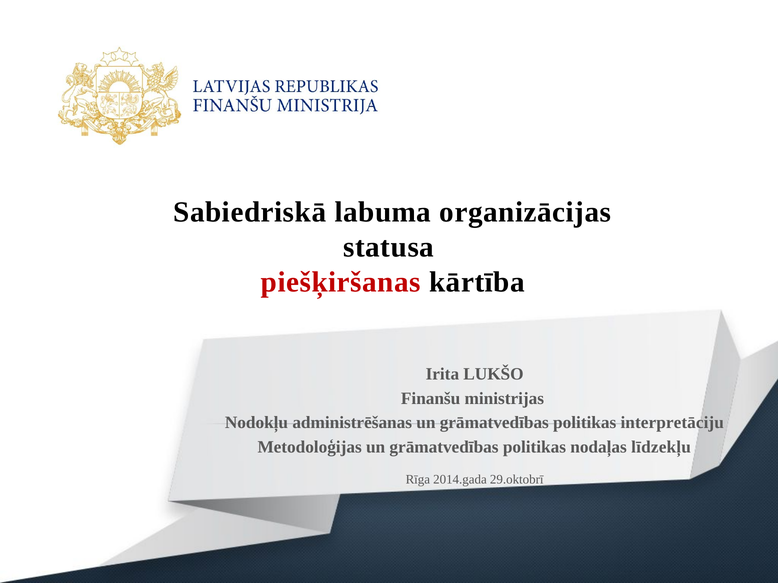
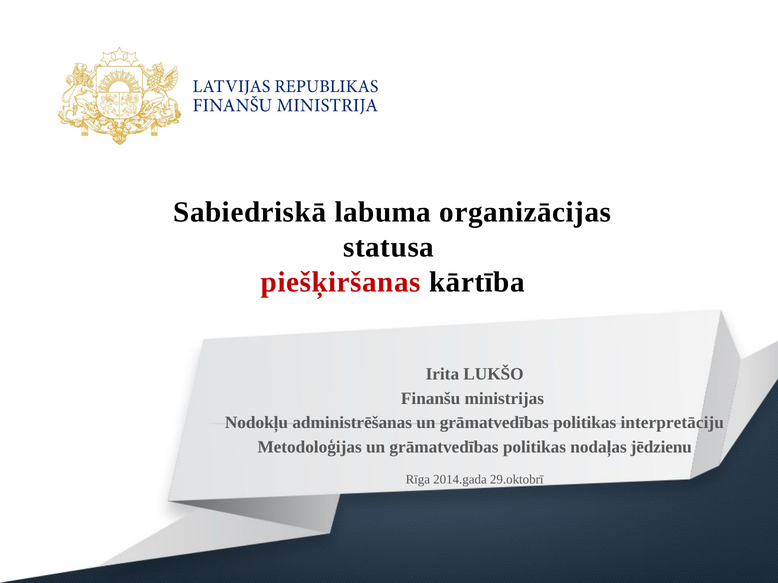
līdzekļu: līdzekļu -> jēdzienu (661, 447)
